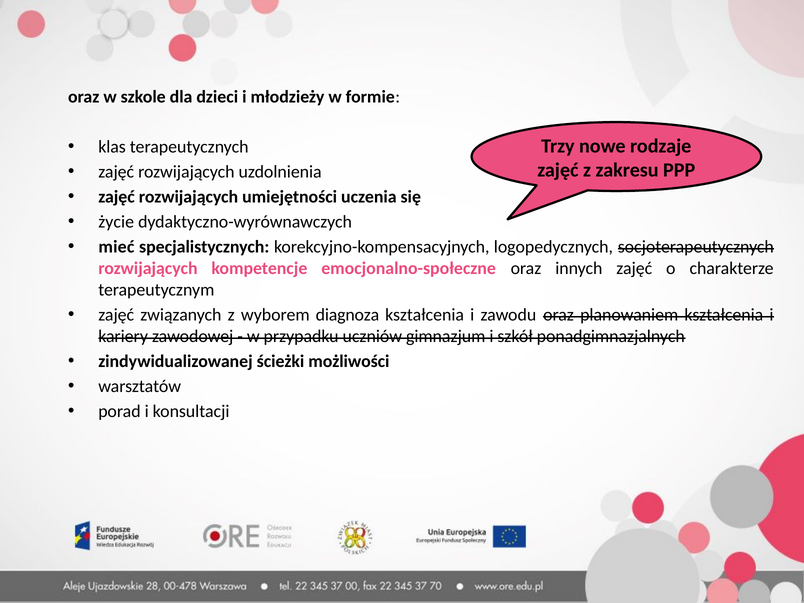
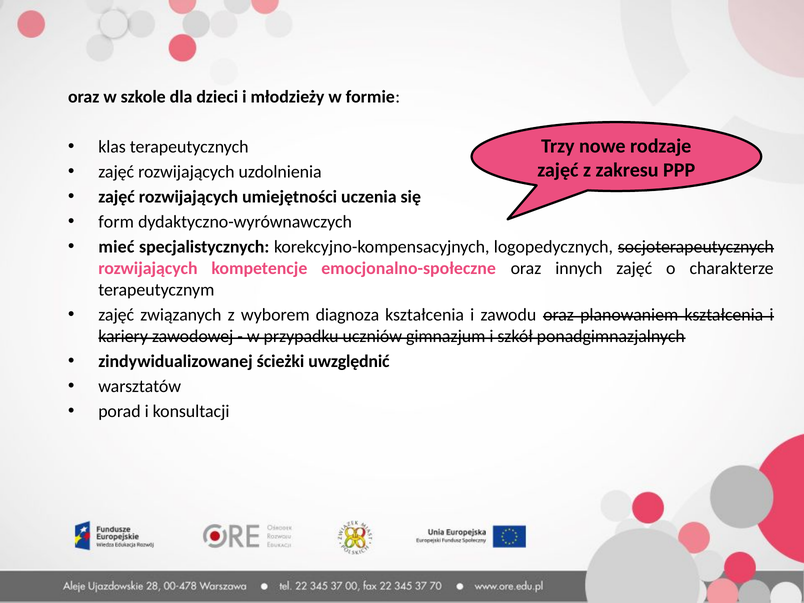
życie: życie -> form (116, 222)
możliwości: możliwości -> uwzględnić (349, 361)
